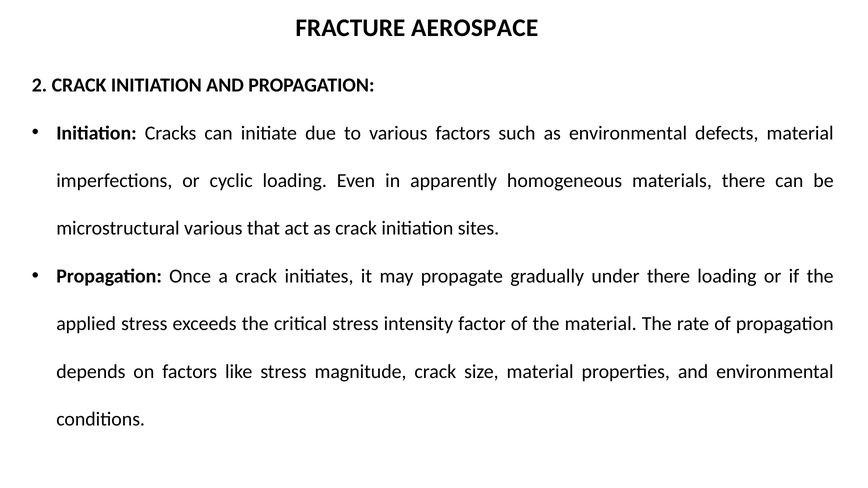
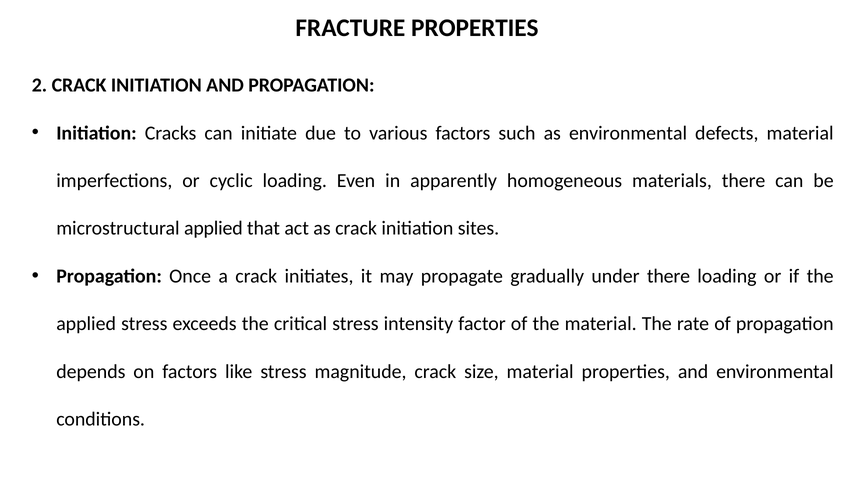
FRACTURE AEROSPACE: AEROSPACE -> PROPERTIES (475, 28)
microstructural various: various -> applied (213, 228)
